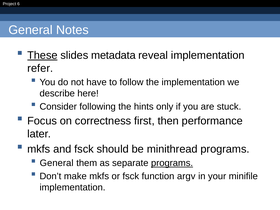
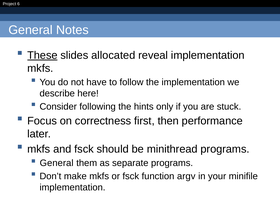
metadata: metadata -> allocated (113, 55)
refer: refer -> mkfs (40, 68)
programs underline: present -> none (172, 163)
